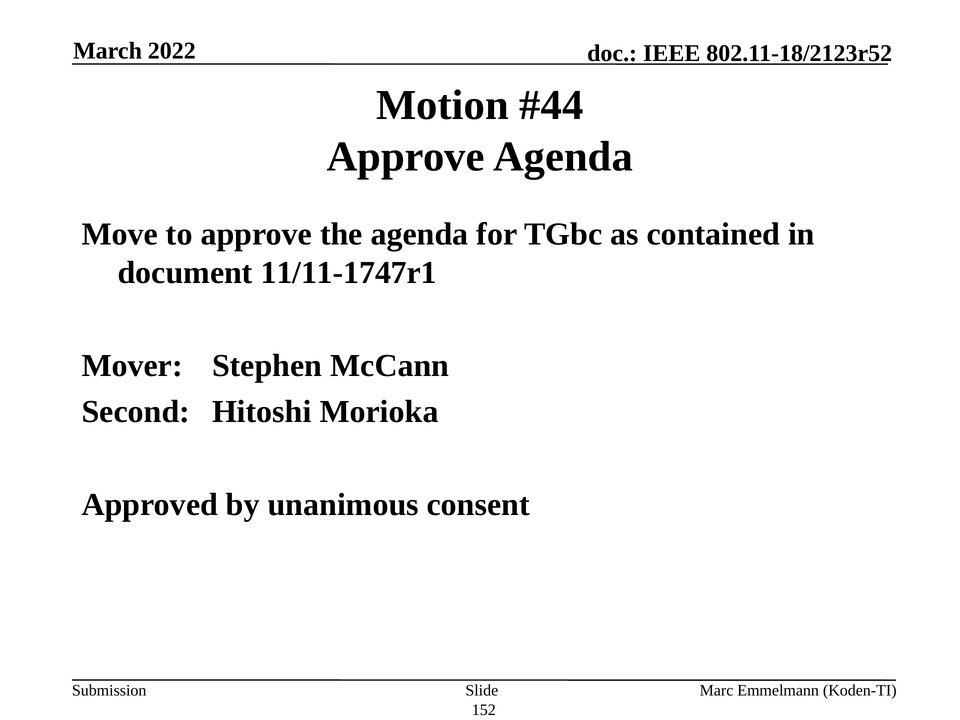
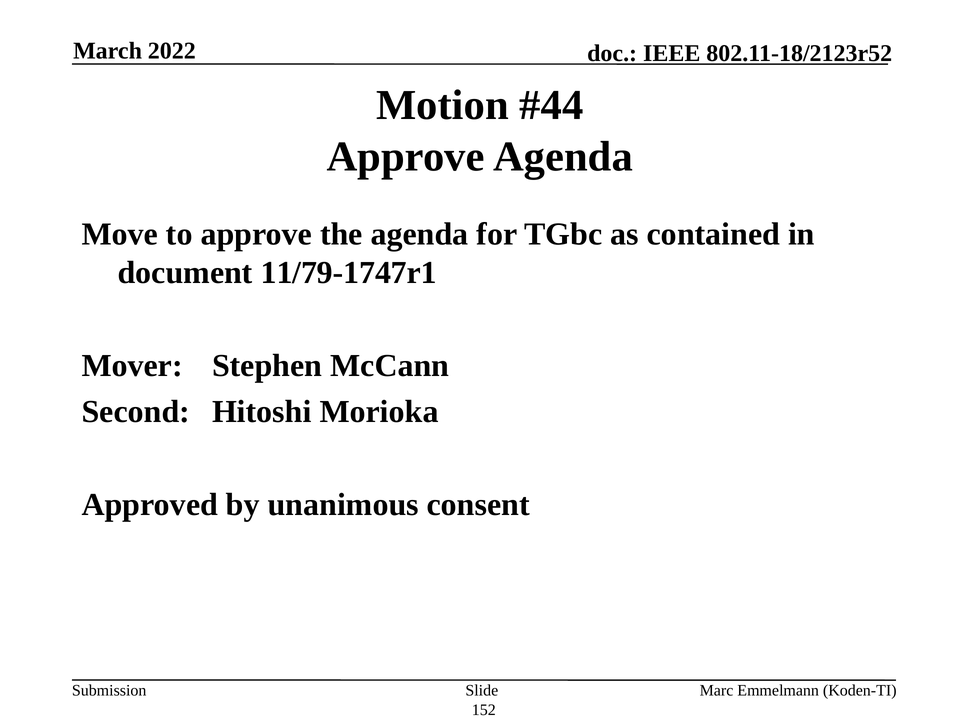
11/11-1747r1: 11/11-1747r1 -> 11/79-1747r1 (349, 273)
